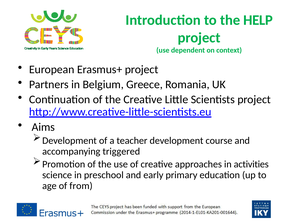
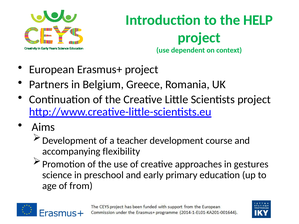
triggered: triggered -> flexibility (121, 152)
activities: activities -> gestures (251, 164)
